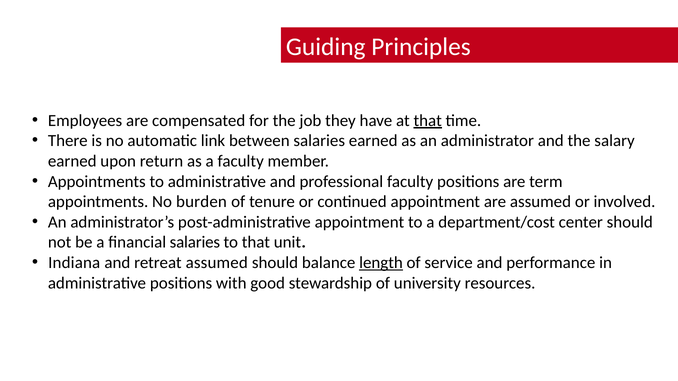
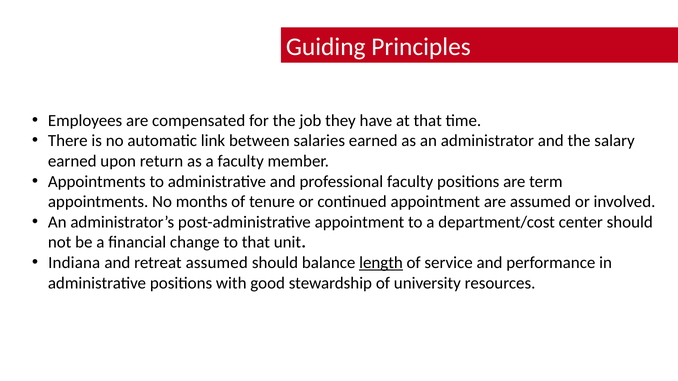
that underline: present -> none (428, 121)
burden: burden -> months (202, 202)
financial salaries: salaries -> change (195, 243)
